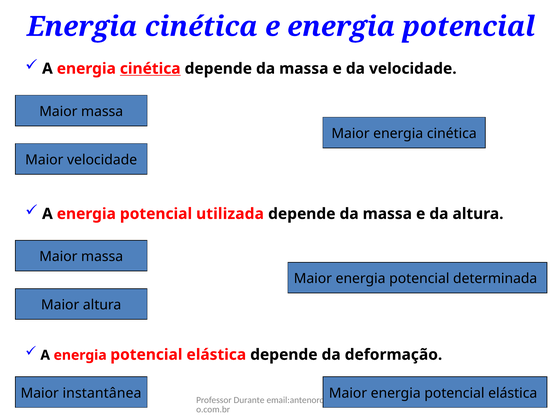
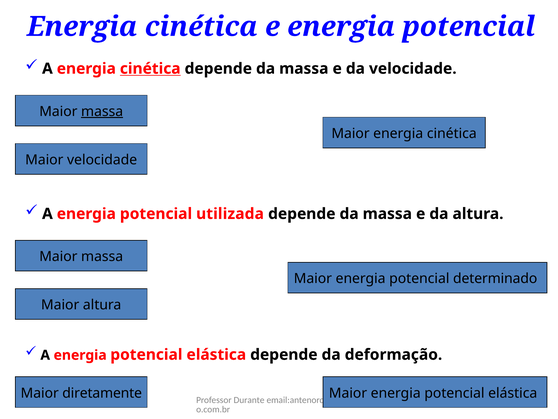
massa underline: none -> present (102, 111)
determinada: determinada -> determinado (495, 278)
instantânea: instantânea -> diretamente (102, 393)
